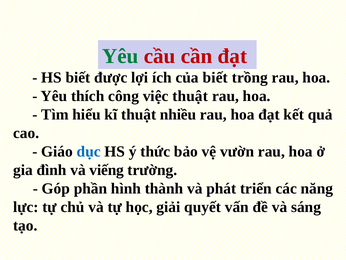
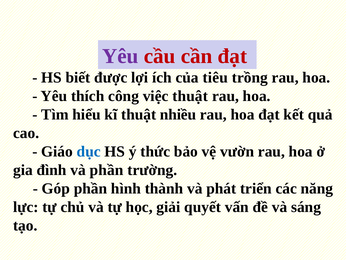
Yêu colour: green -> purple (120, 56)
của biết: biết -> tiêu (215, 77)
và viếng: viếng -> phần (107, 170)
